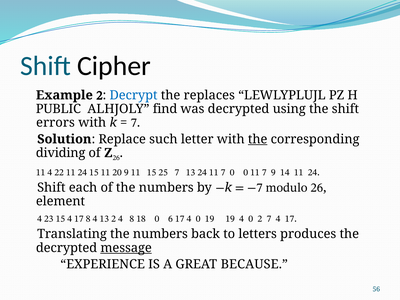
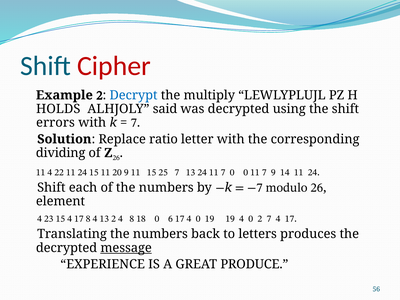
Cipher colour: black -> red (114, 66)
replaces: replaces -> multiply (209, 95)
PUBLIC: PUBLIC -> HOLDS (58, 109)
find: find -> said (165, 109)
such: such -> ratio (163, 139)
the underline: present -> none (258, 139)
BECAUSE: BECAUSE -> PRODUCE (254, 264)
